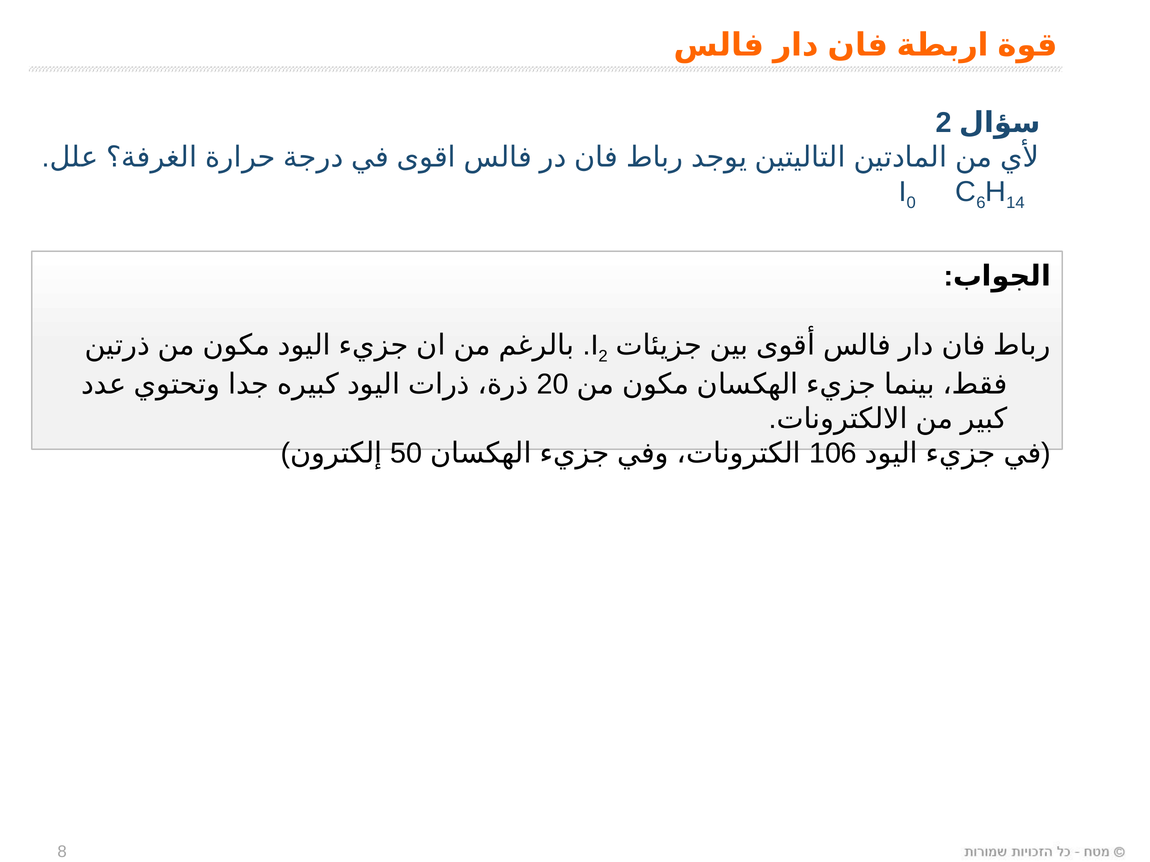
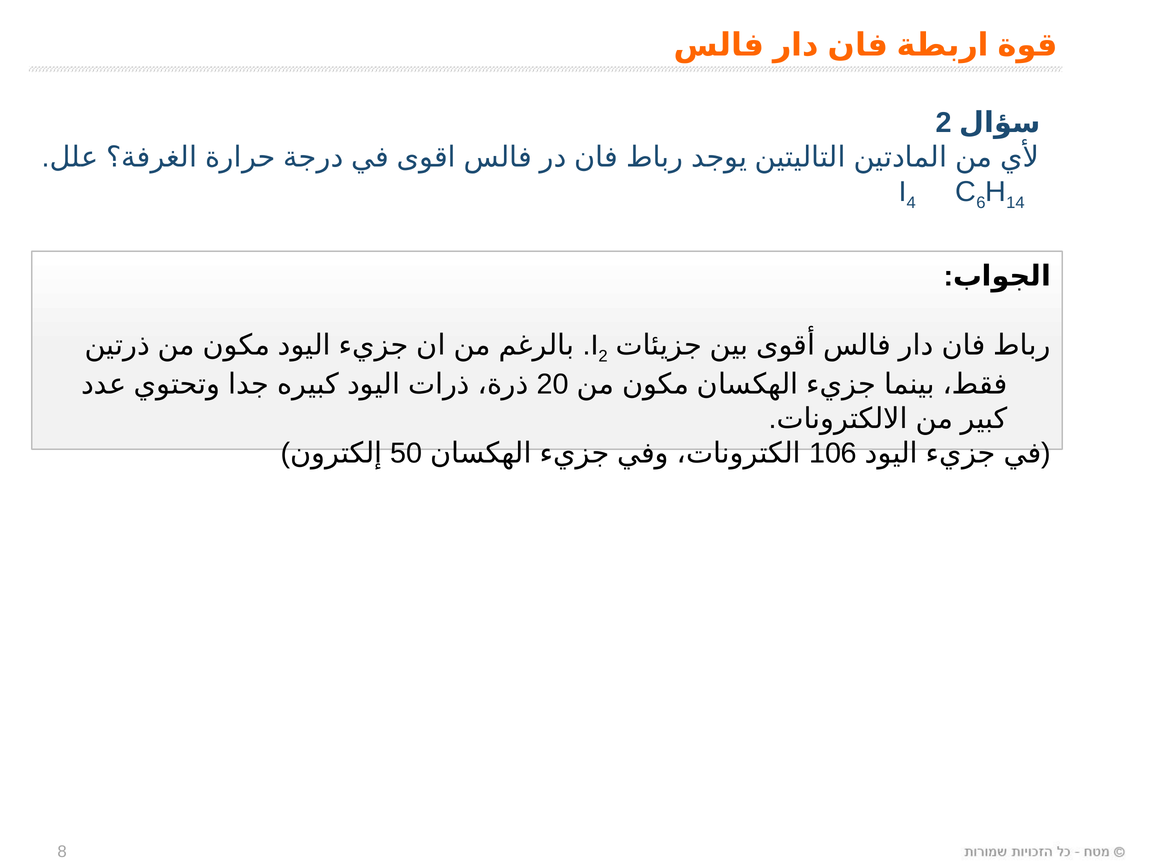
0: 0 -> 4 (911, 203)
